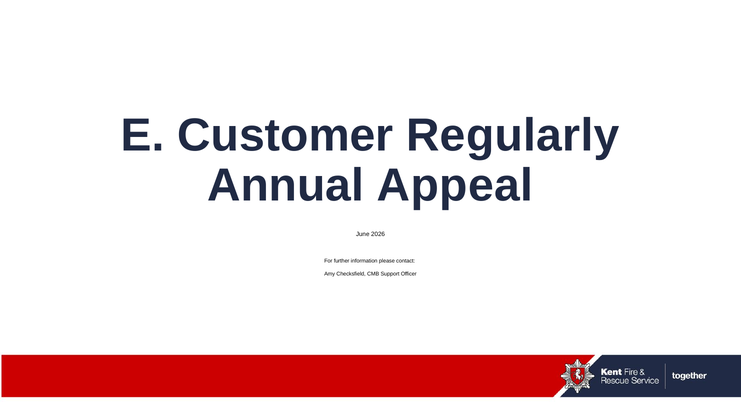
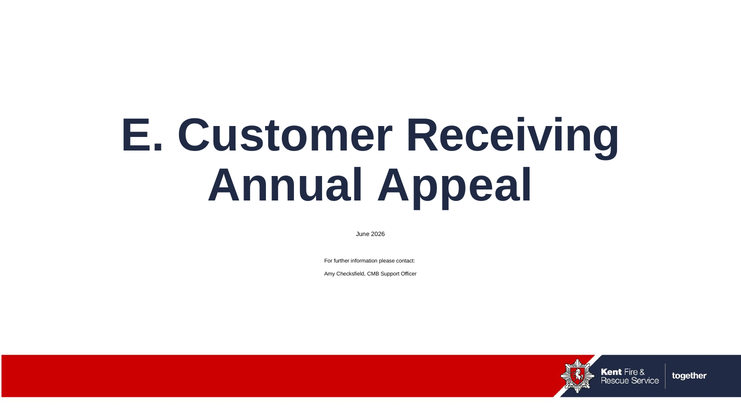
Regularly: Regularly -> Receiving (513, 135)
